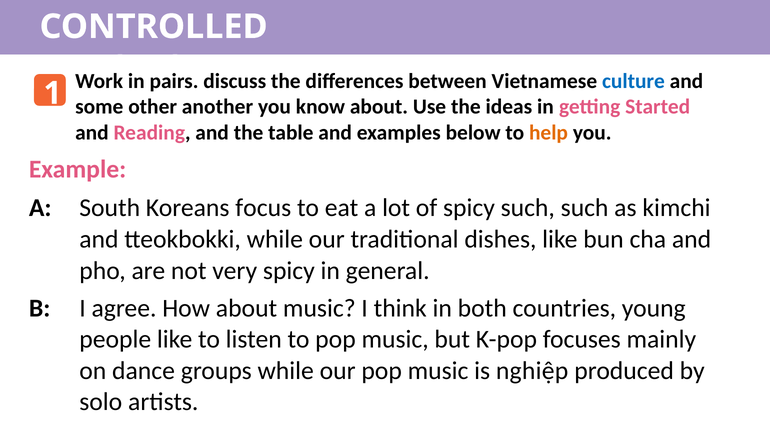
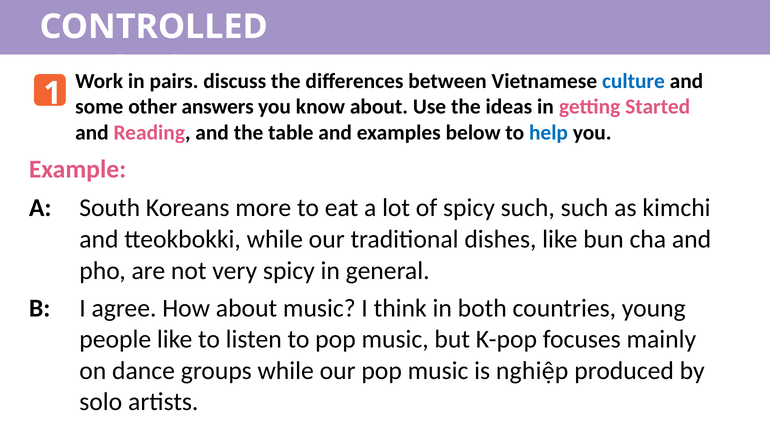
another: another -> answers (218, 107)
help colour: orange -> blue (548, 133)
focus: focus -> more (263, 208)
